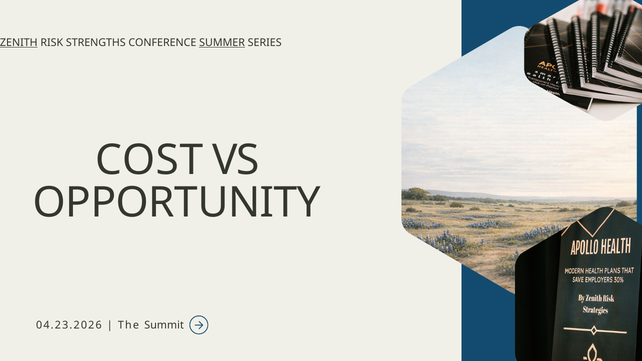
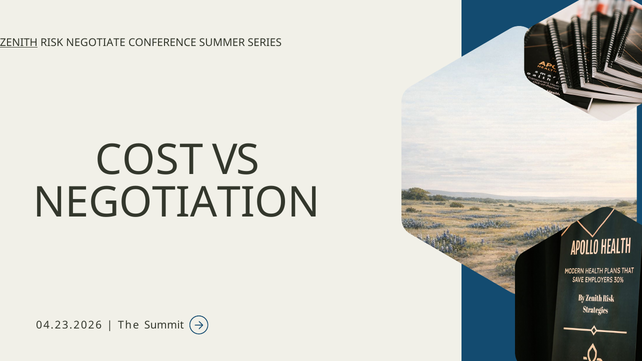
STRENGTHS: STRENGTHS -> NEGOTIATE (96, 43)
SUMMER underline: present -> none (222, 43)
OPPORTUNITY: OPPORTUNITY -> NEGOTIATION (177, 203)
